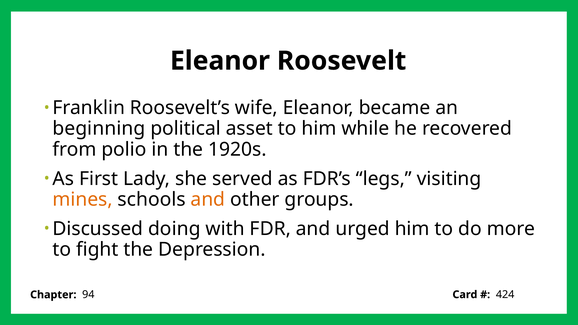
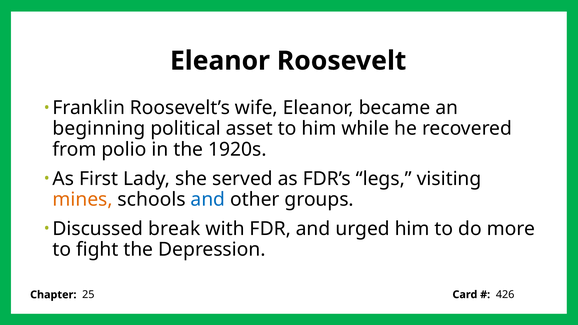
and colour: orange -> blue (208, 200)
doing: doing -> break (174, 229)
94: 94 -> 25 (88, 295)
424: 424 -> 426 (505, 295)
